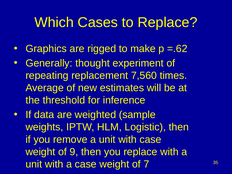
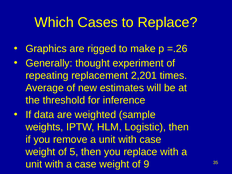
=.62: =.62 -> =.26 (177, 49)
7,560: 7,560 -> 2,201 (144, 75)
9: 9 -> 5 (74, 152)
7: 7 -> 9 (146, 164)
